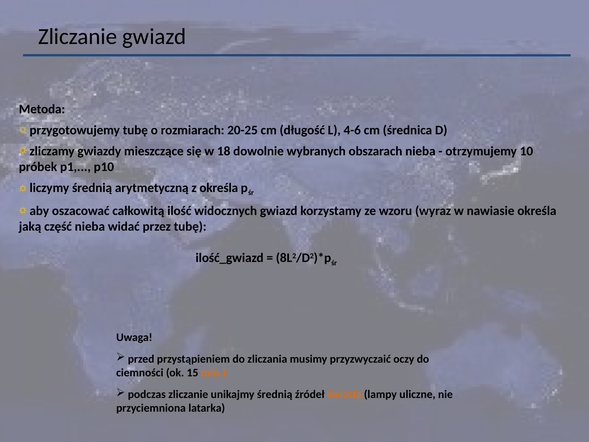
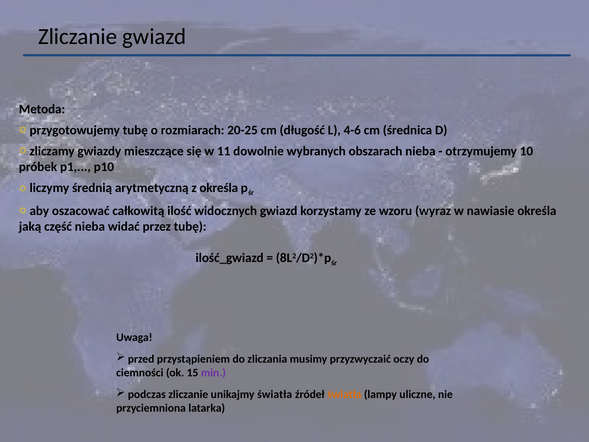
18: 18 -> 11 (224, 151)
min colour: orange -> purple (213, 373)
unikajmy średnią: średnią -> światła (275, 394)
